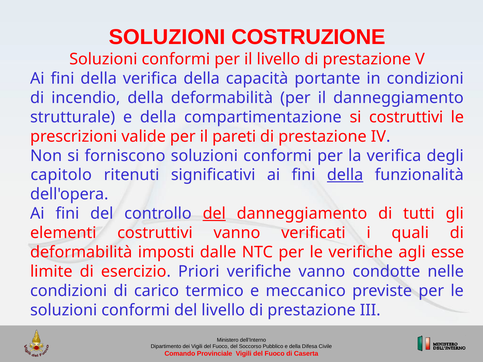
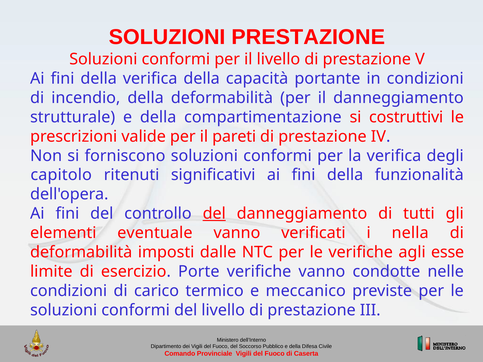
SOLUZIONI COSTRUZIONE: COSTRUZIONE -> PRESTAZIONE (308, 37)
della underline: present -> none (345, 175)
elementi costruttivi: costruttivi -> eventuale (155, 233)
quali: quali -> nella (410, 233)
Priori: Priori -> Porte (199, 272)
